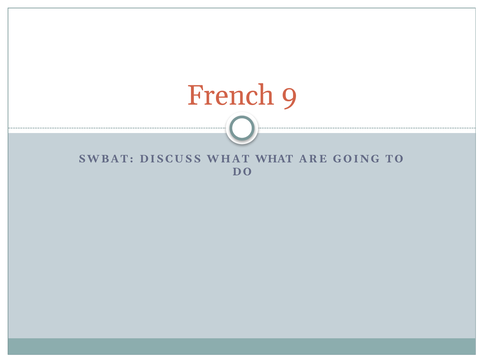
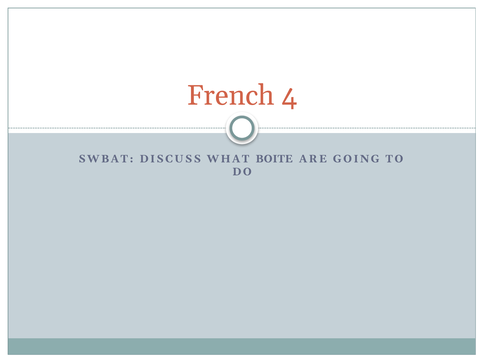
9: 9 -> 4 (289, 96)
WHAT WHAT: WHAT -> BOITE (274, 159)
